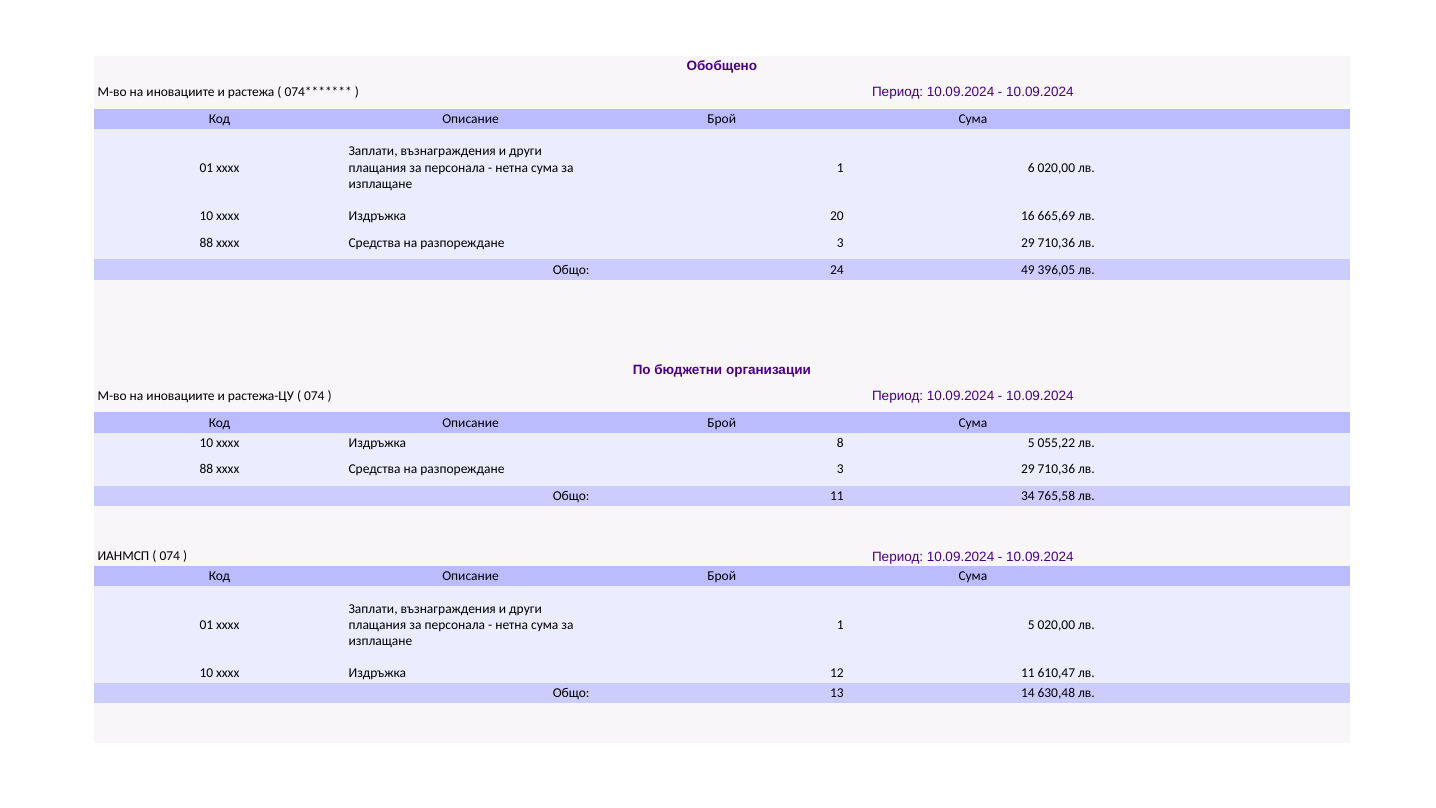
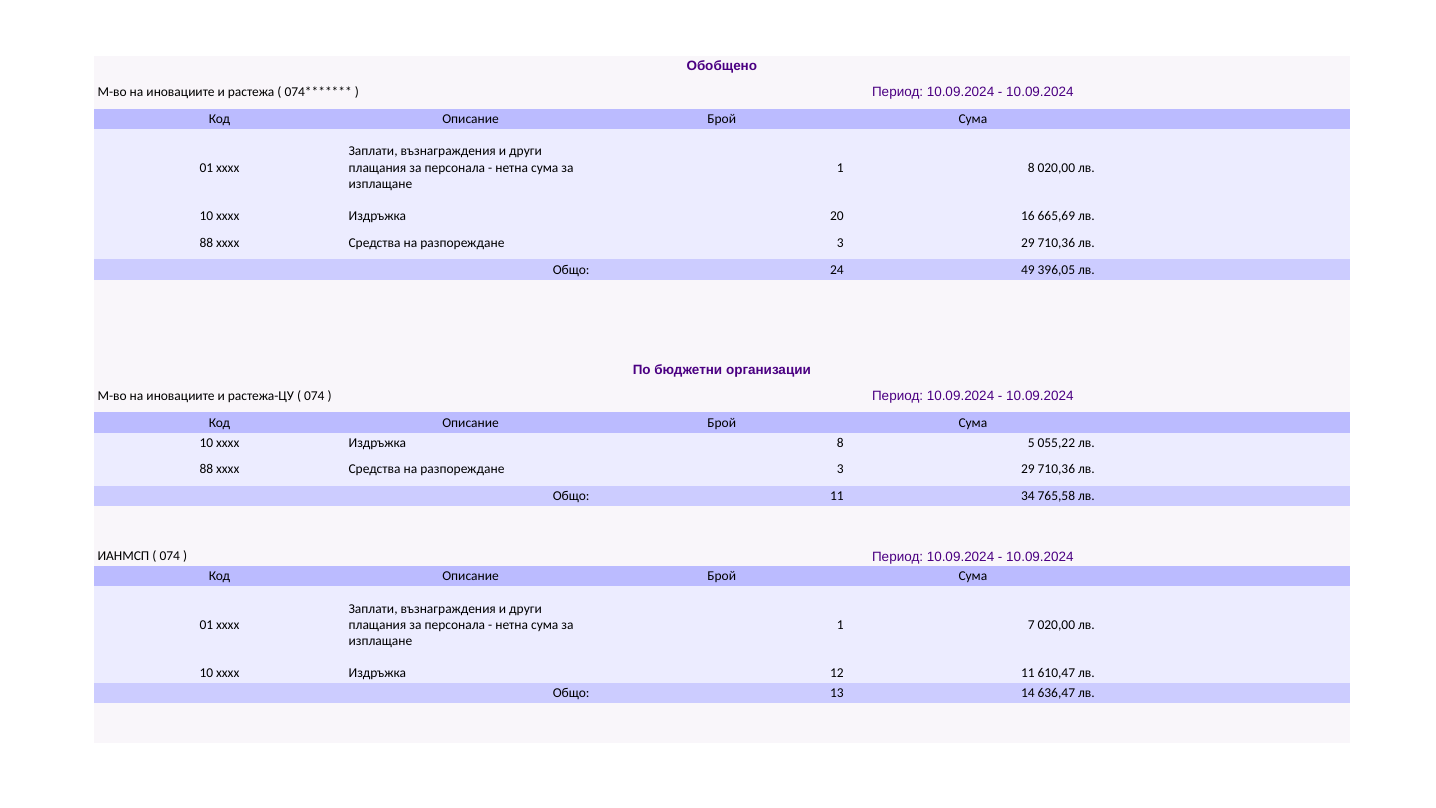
1 6: 6 -> 8 (1031, 168)
1 5: 5 -> 7 (1031, 625)
630,48: 630,48 -> 636,47 (1056, 693)
